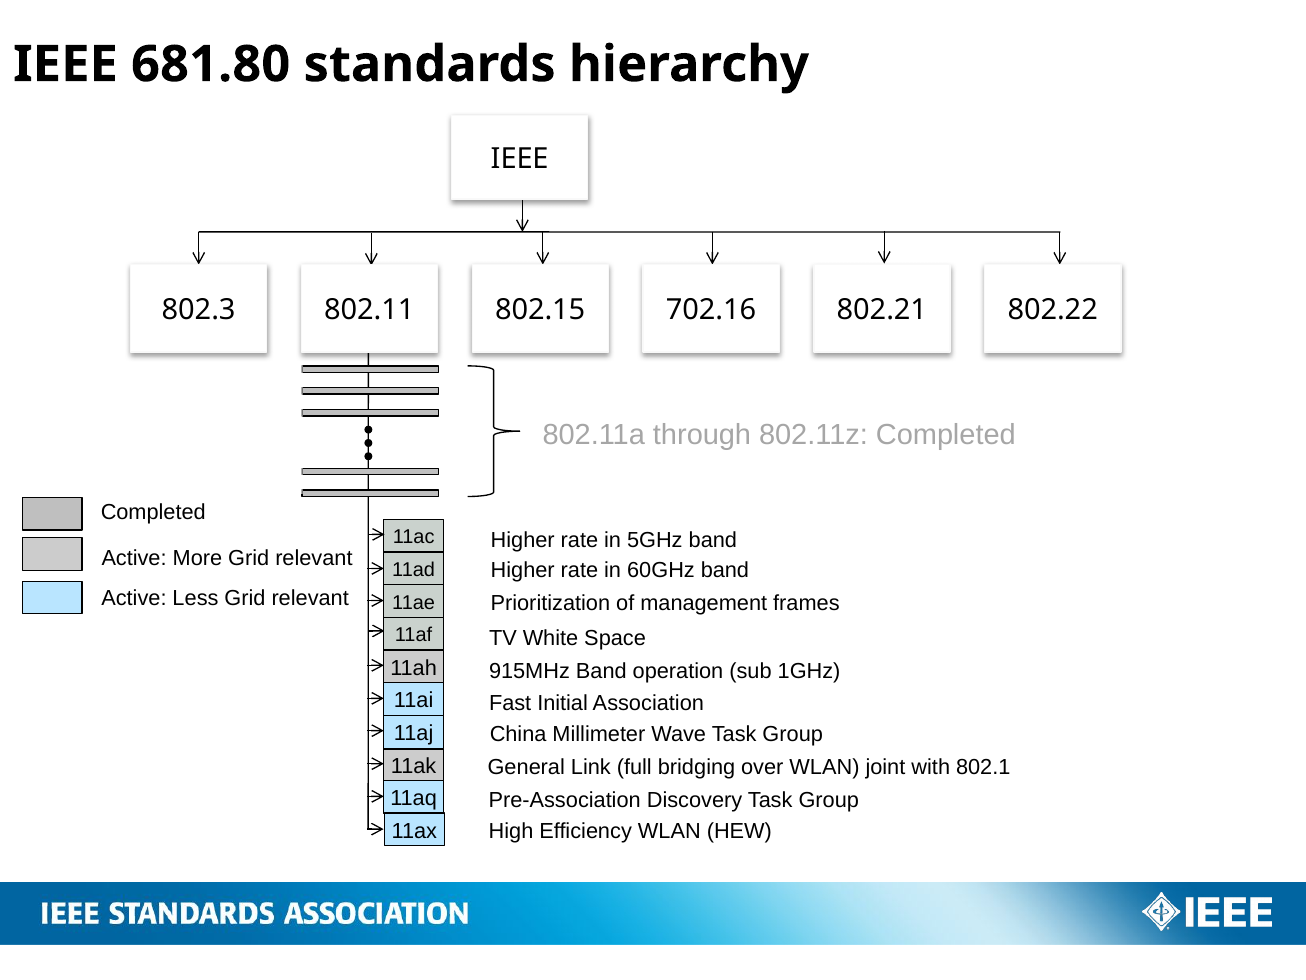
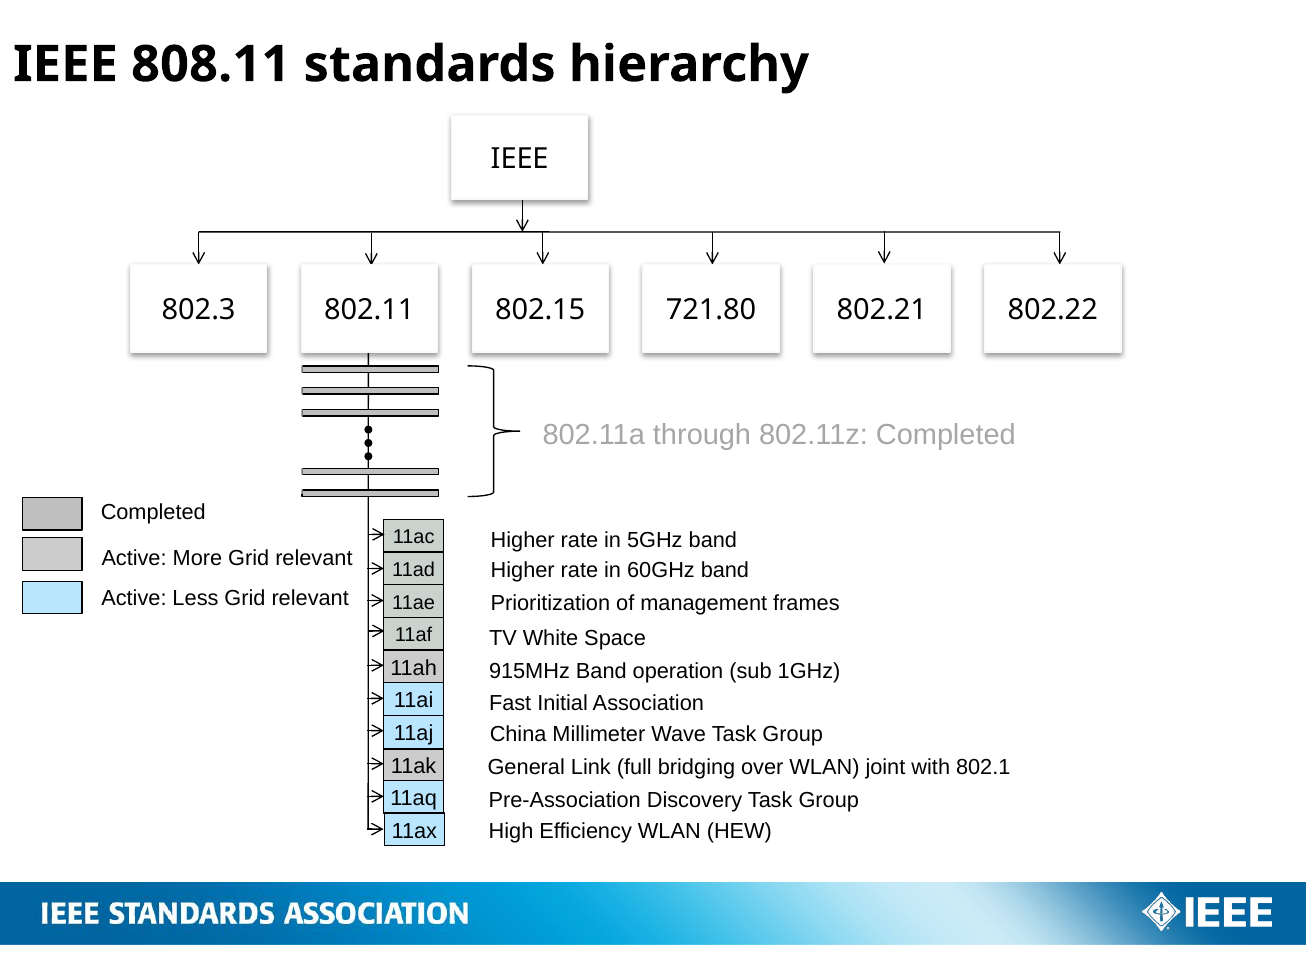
681.80: 681.80 -> 808.11 (211, 64)
702.16: 702.16 -> 721.80 (711, 310)
